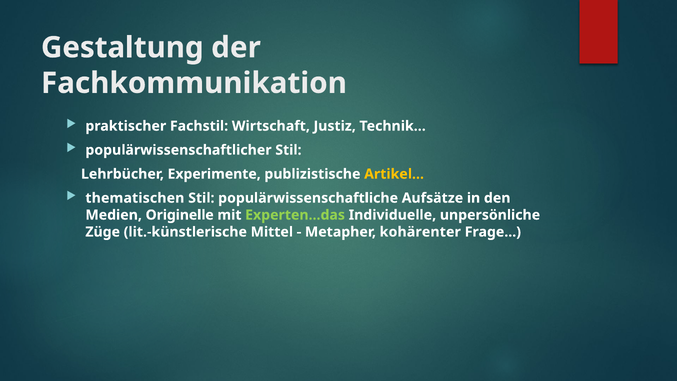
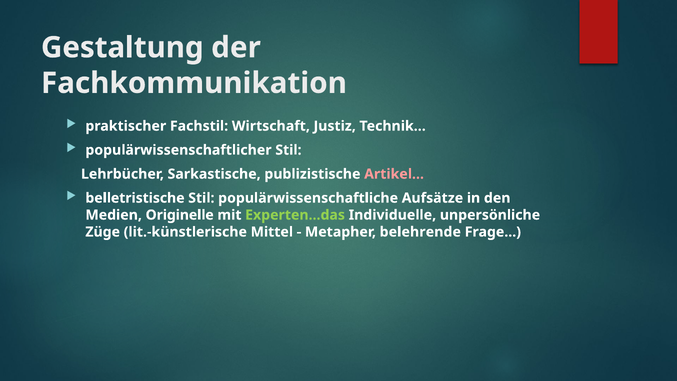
Experimente: Experimente -> Sarkastische (214, 174)
Artikel… colour: yellow -> pink (394, 174)
thematischen: thematischen -> belletristische (135, 198)
kohärenter: kohärenter -> belehrende (420, 232)
